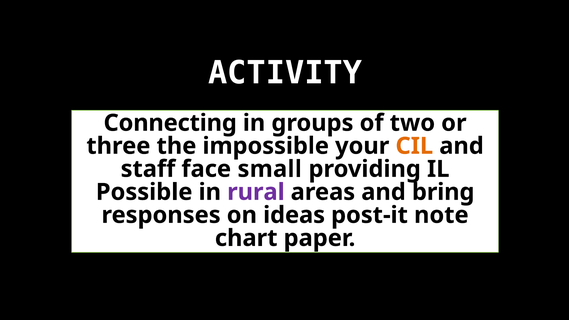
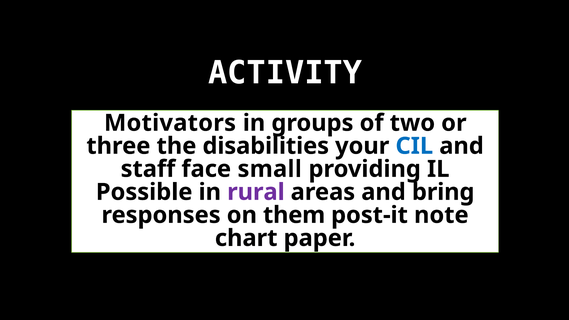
Connecting: Connecting -> Motivators (170, 123)
impossible: impossible -> disabilities (266, 146)
CIL colour: orange -> blue (414, 146)
ideas: ideas -> them (294, 215)
